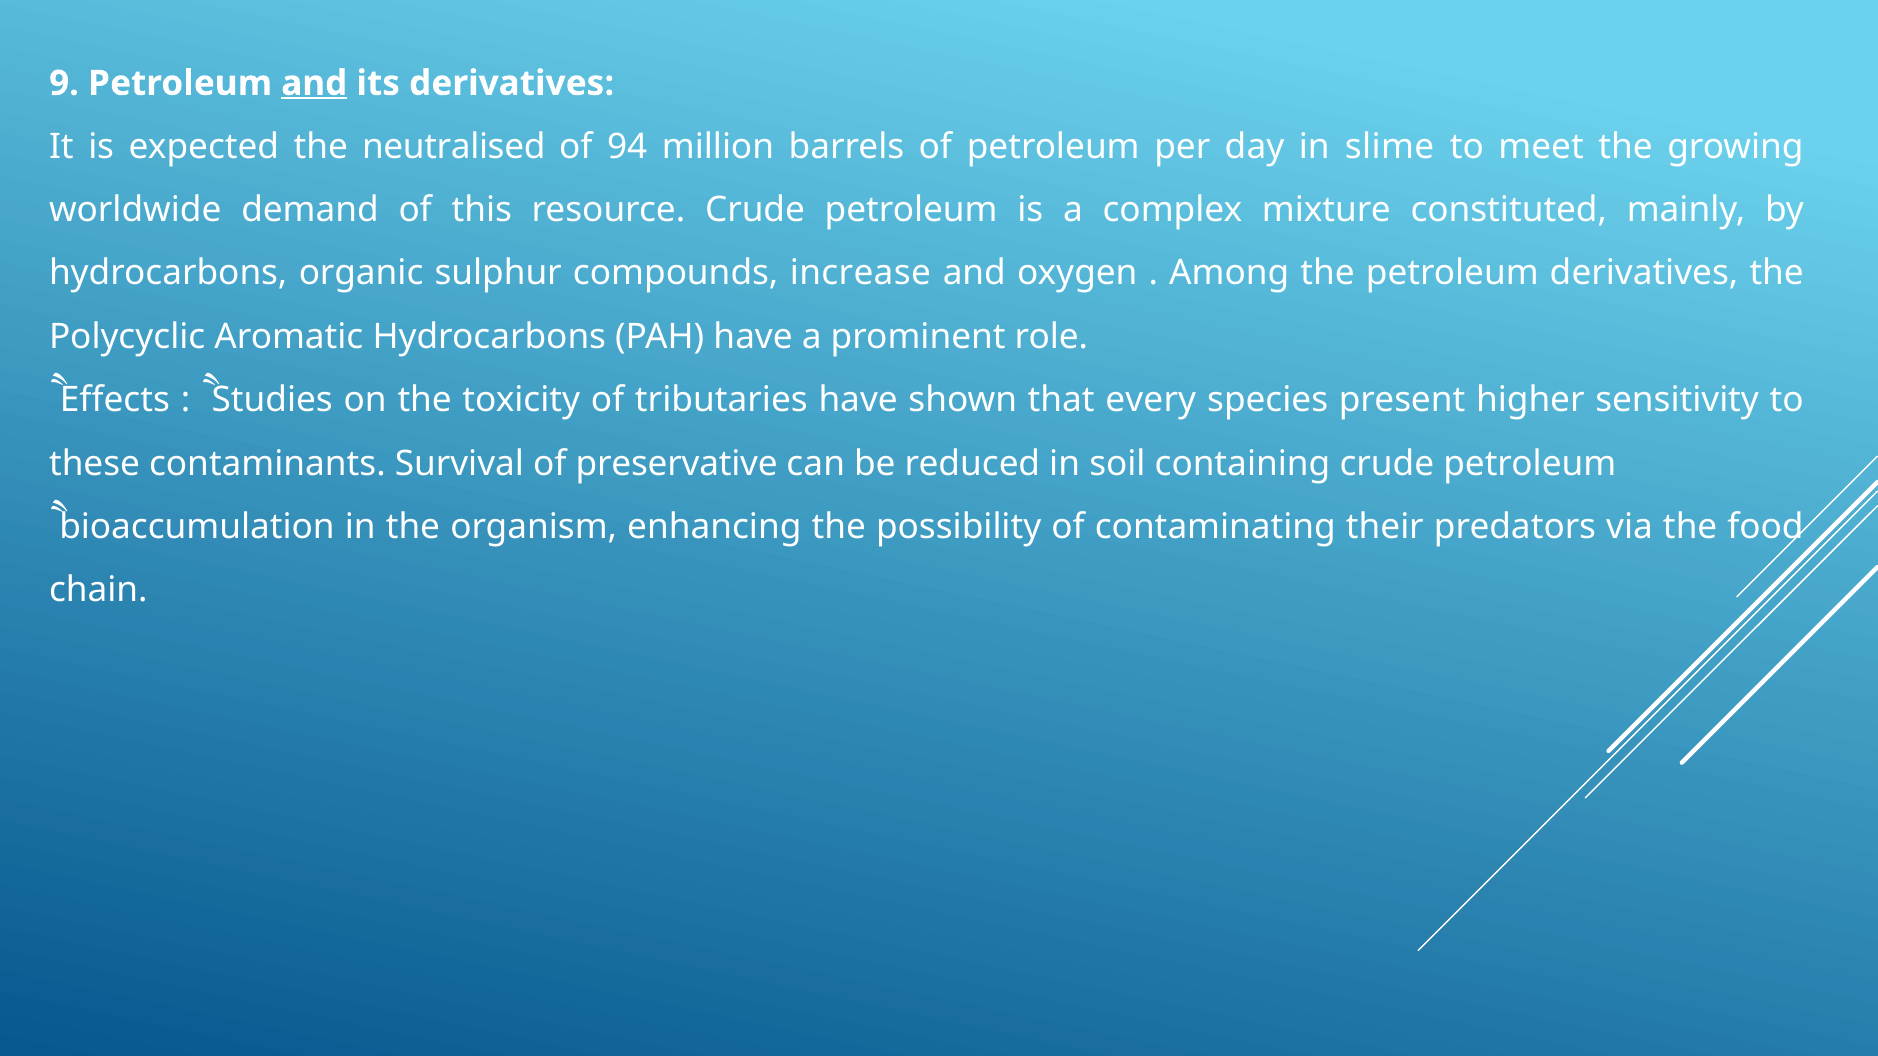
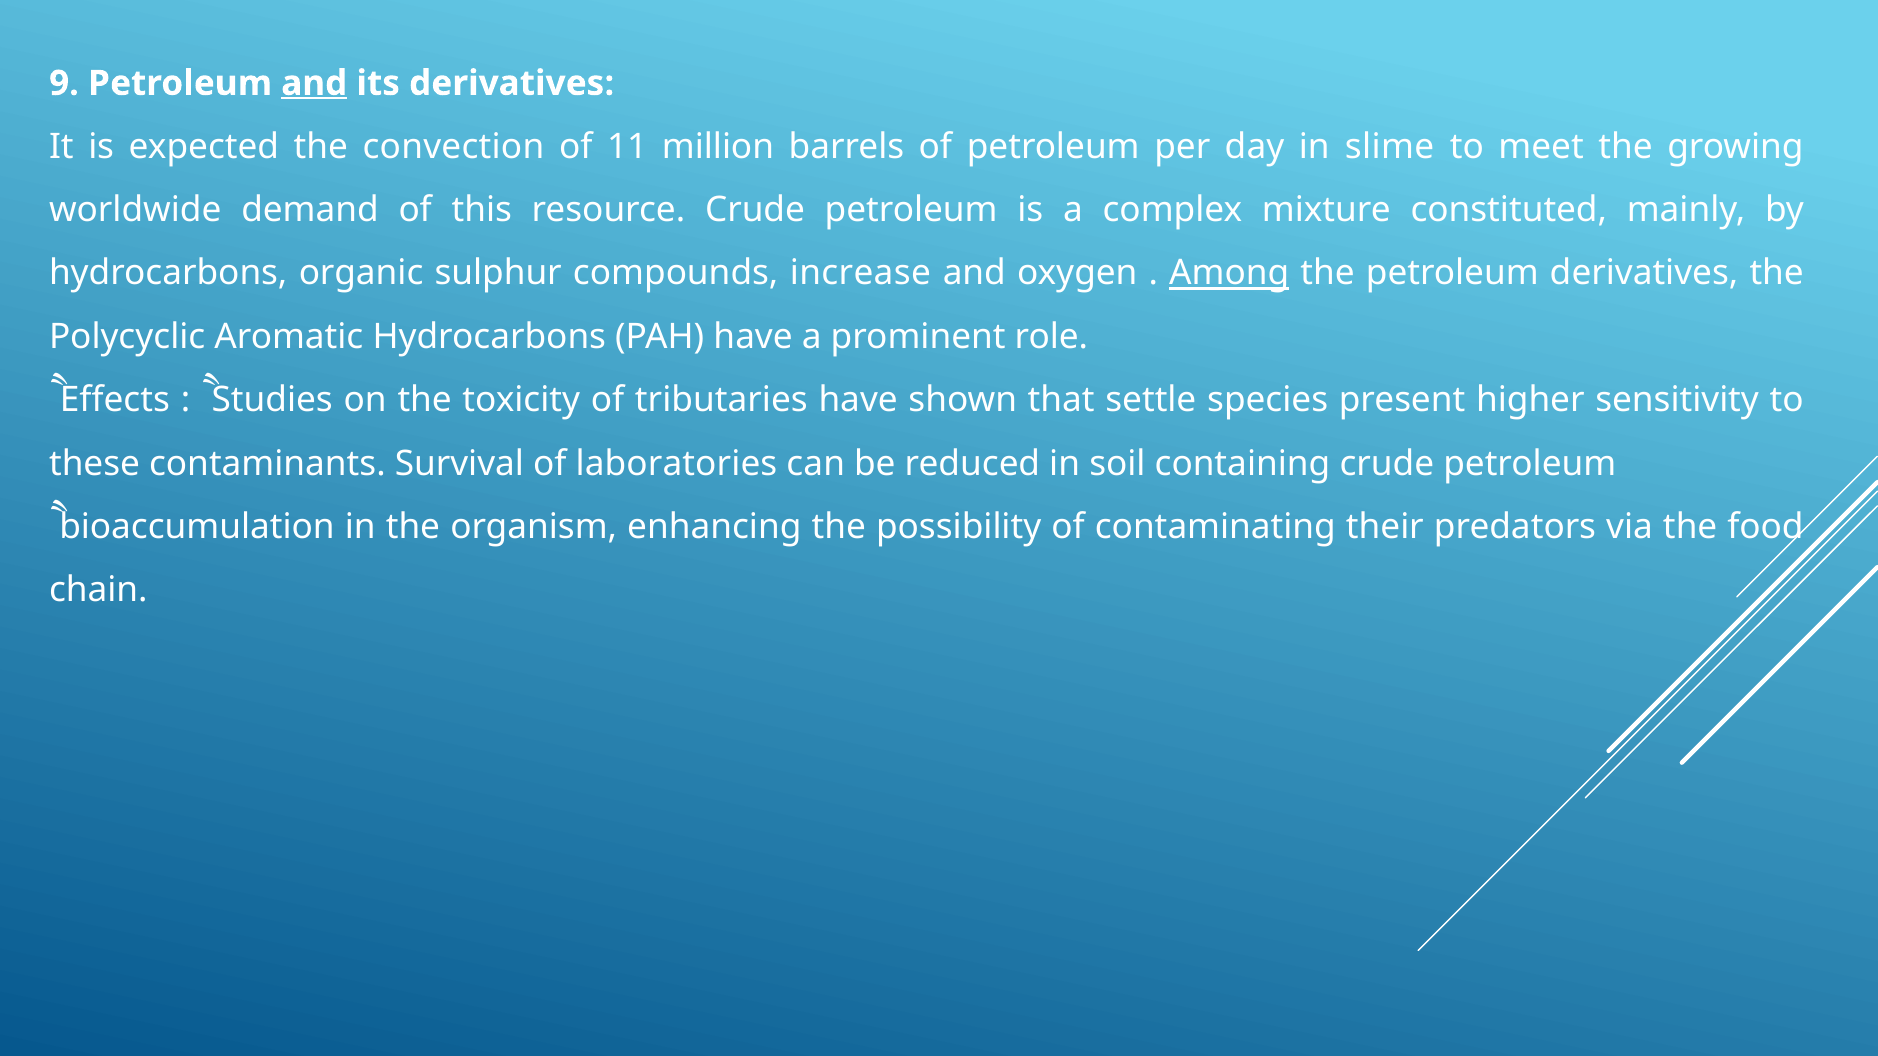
neutralised: neutralised -> convection (453, 147)
94: 94 -> 11 (627, 147)
Among underline: none -> present (1229, 273)
every: every -> settle (1151, 400)
preservative: preservative -> laboratories (676, 464)
